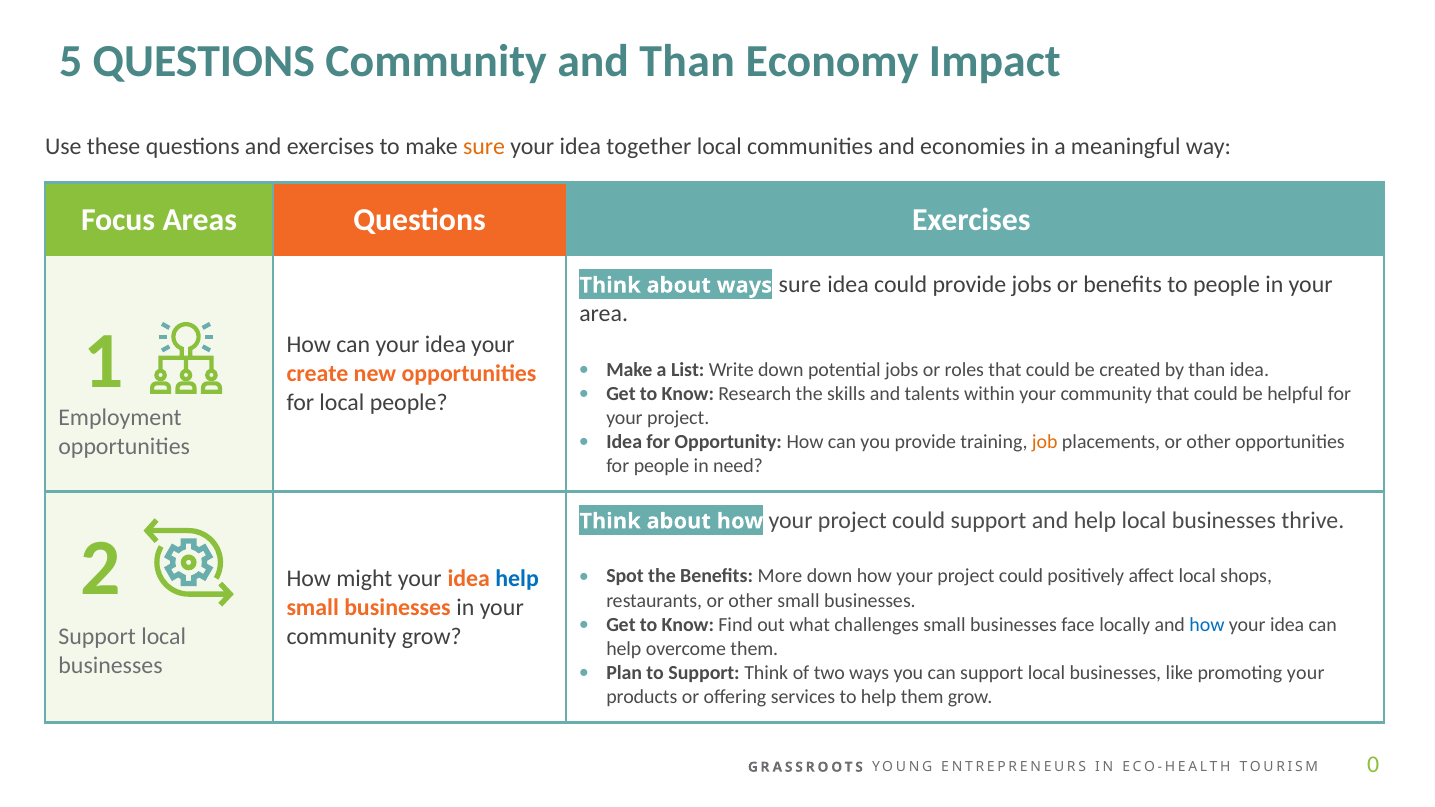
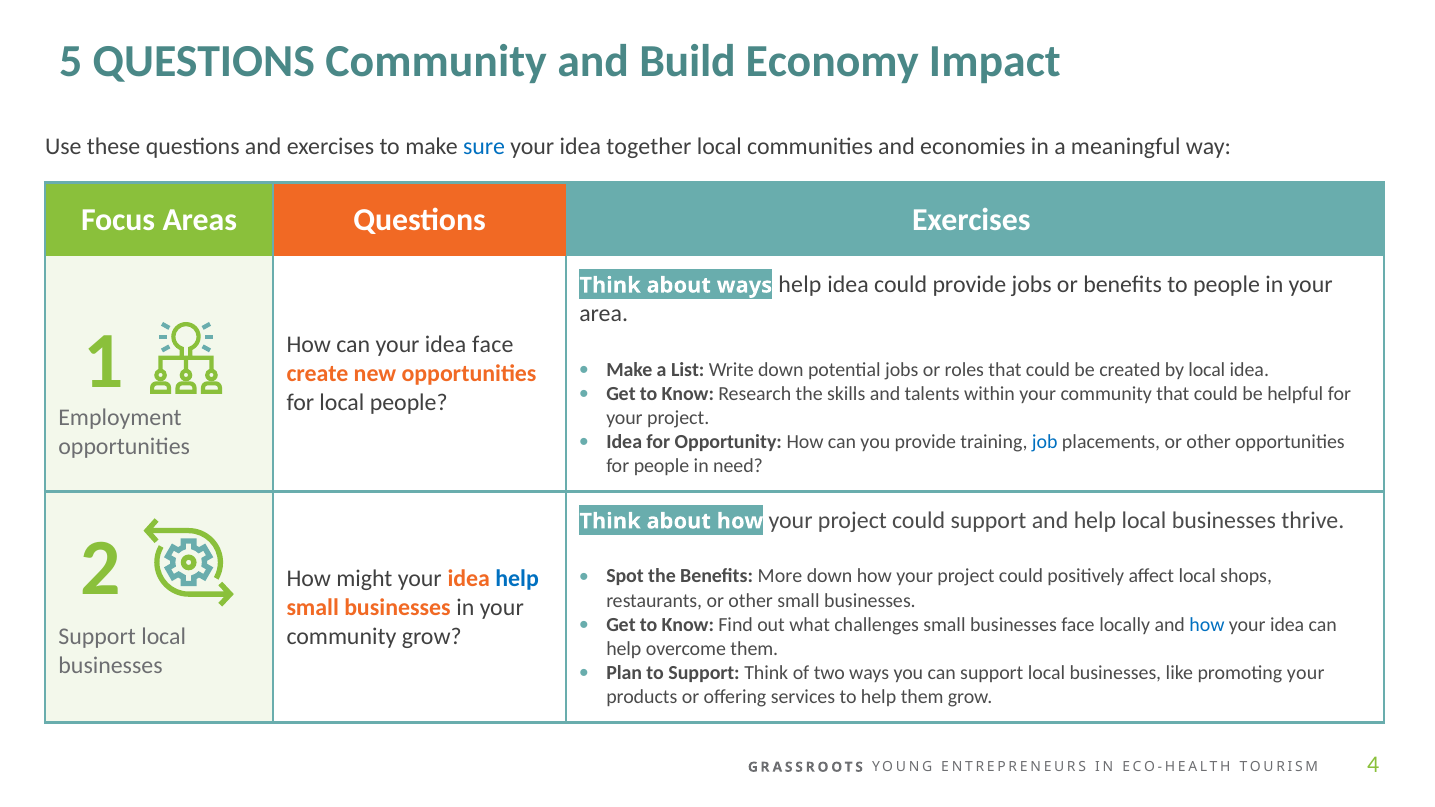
and Than: Than -> Build (687, 61)
sure colour: orange -> blue (484, 147)
ways sure: sure -> help (800, 285)
idea your: your -> face (493, 345)
by than: than -> local (1207, 370)
job colour: orange -> blue (1045, 442)
0: 0 -> 4 (1373, 765)
